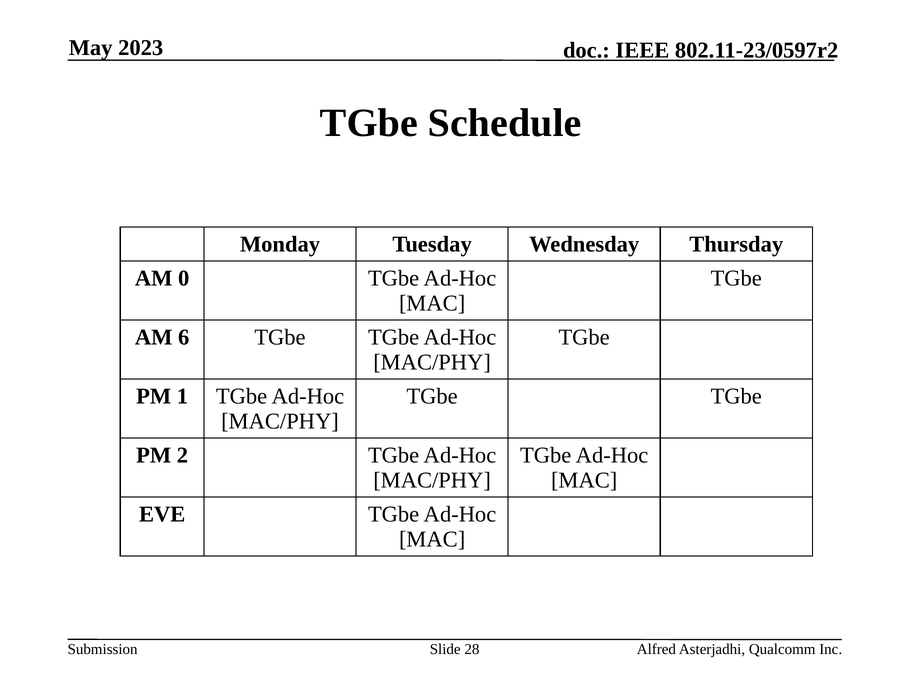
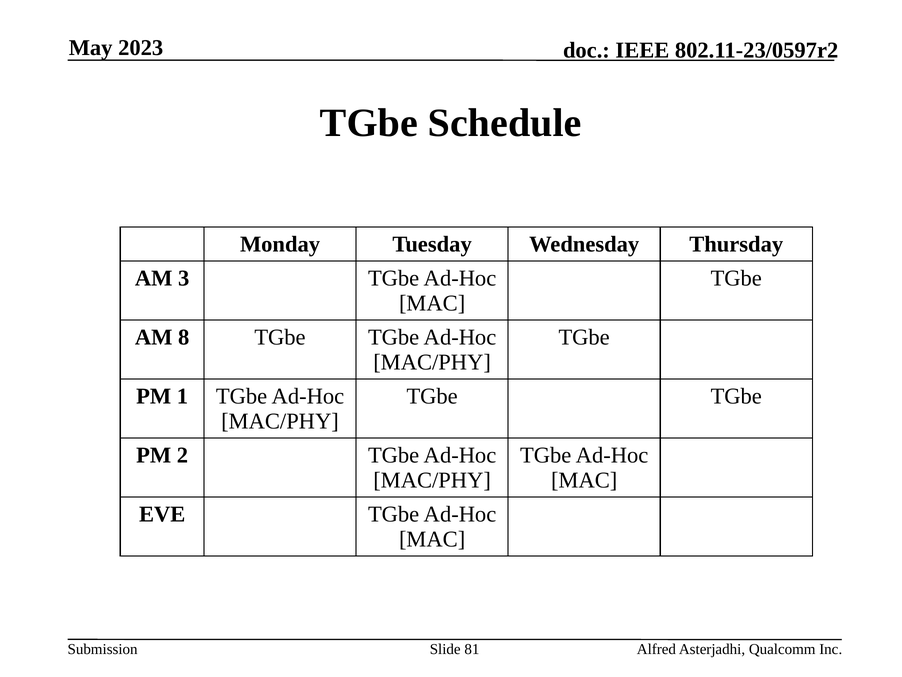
0: 0 -> 3 (184, 278)
6: 6 -> 8 (184, 337)
28: 28 -> 81 (472, 649)
